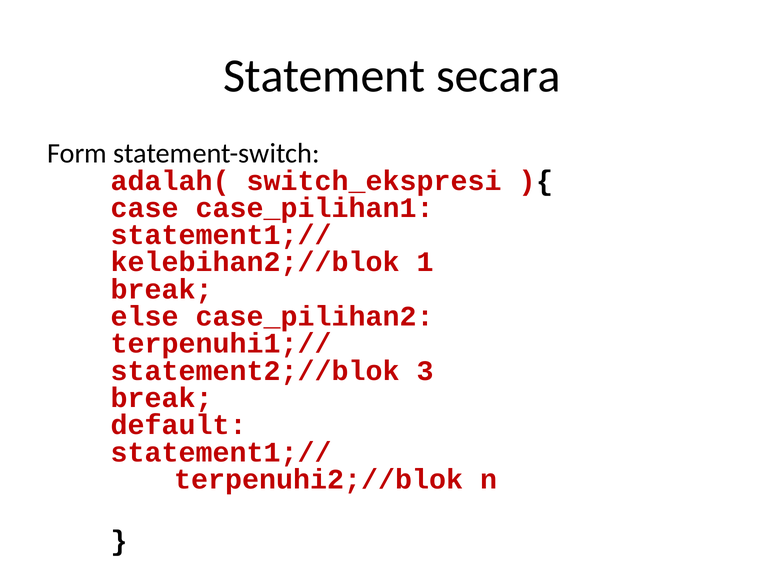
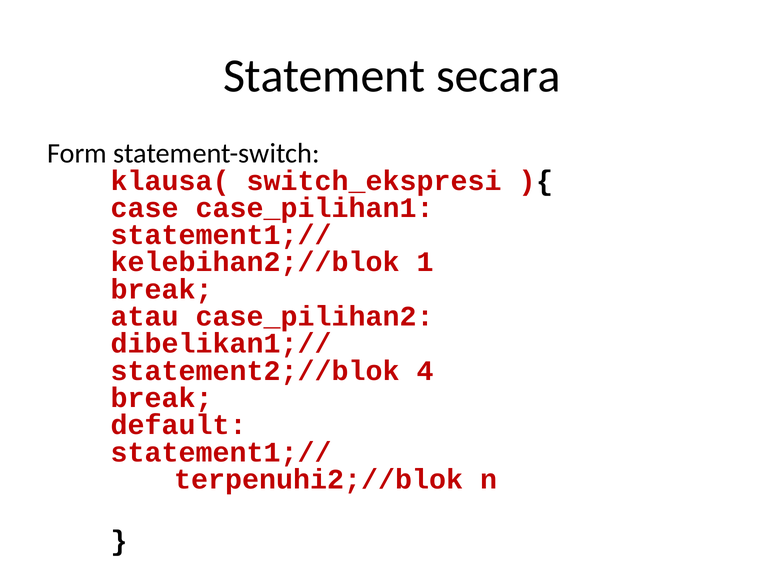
adalah(: adalah( -> klausa( (170, 181)
else: else -> atau (145, 316)
terpenuhi1;//: terpenuhi1;// -> dibelikan1;// (221, 344)
3: 3 -> 4 (425, 371)
